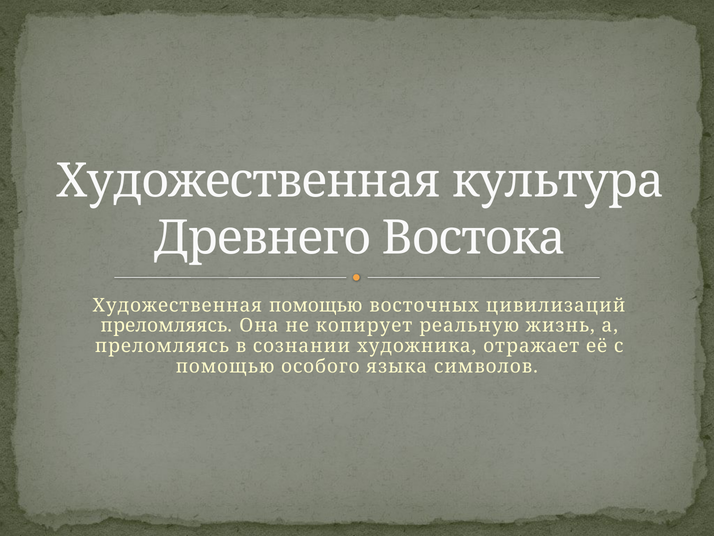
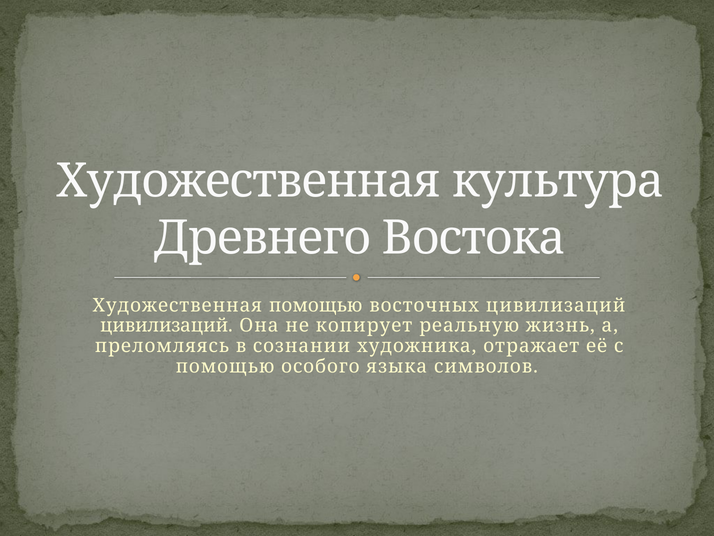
преломляясь: преломляясь -> цивилизаций (166, 325)
